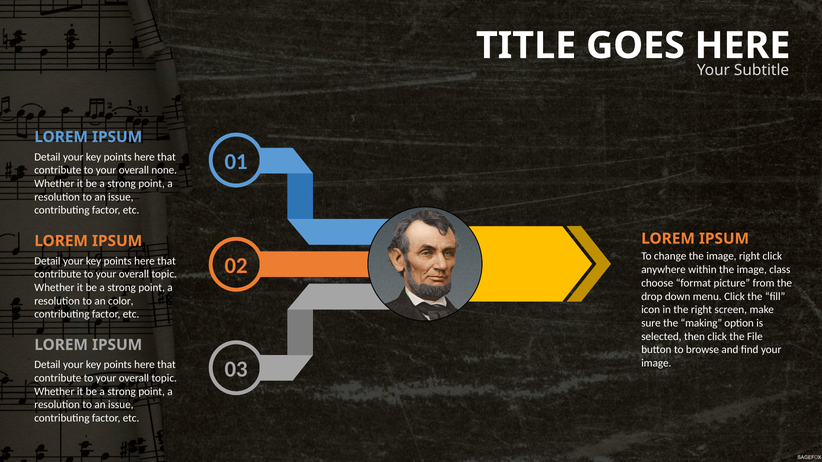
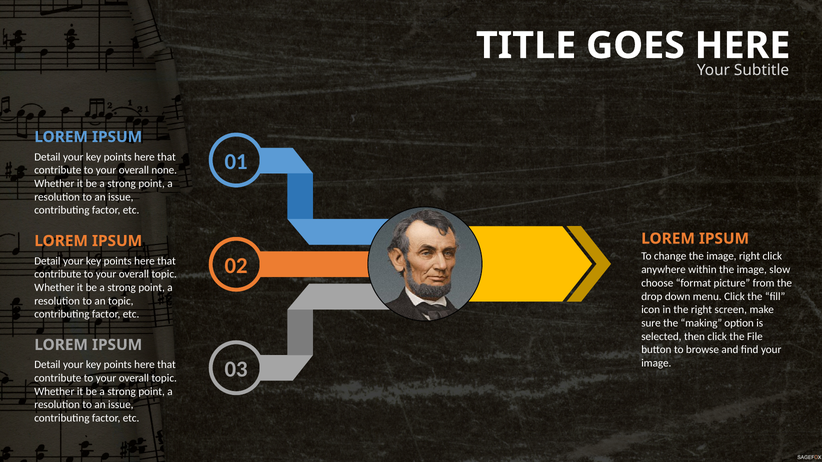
class: class -> slow (780, 270)
an color: color -> topic (121, 301)
